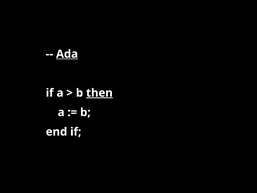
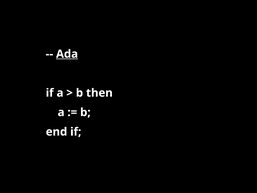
then underline: present -> none (99, 93)
